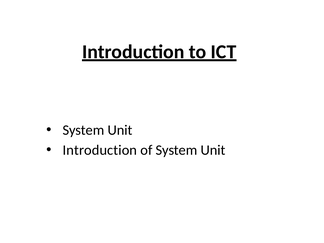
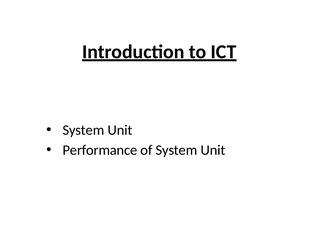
Introduction: Introduction -> Performance (100, 150)
